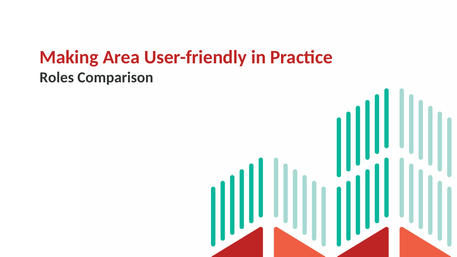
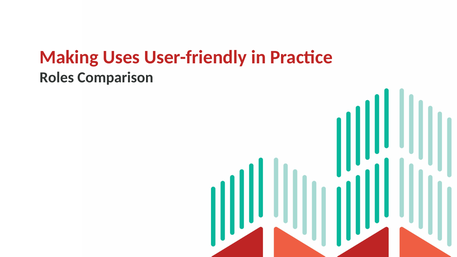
Area: Area -> Uses (121, 57)
